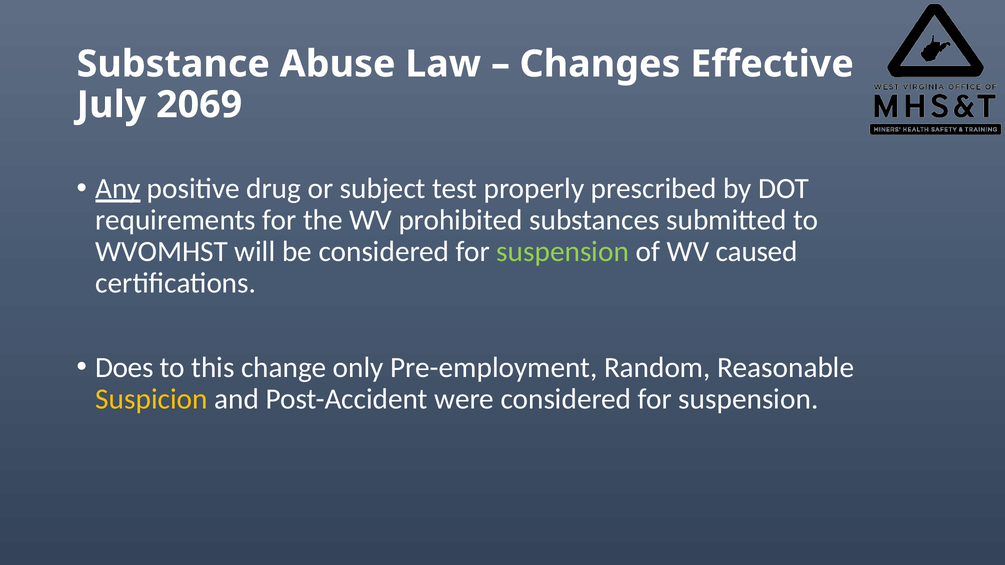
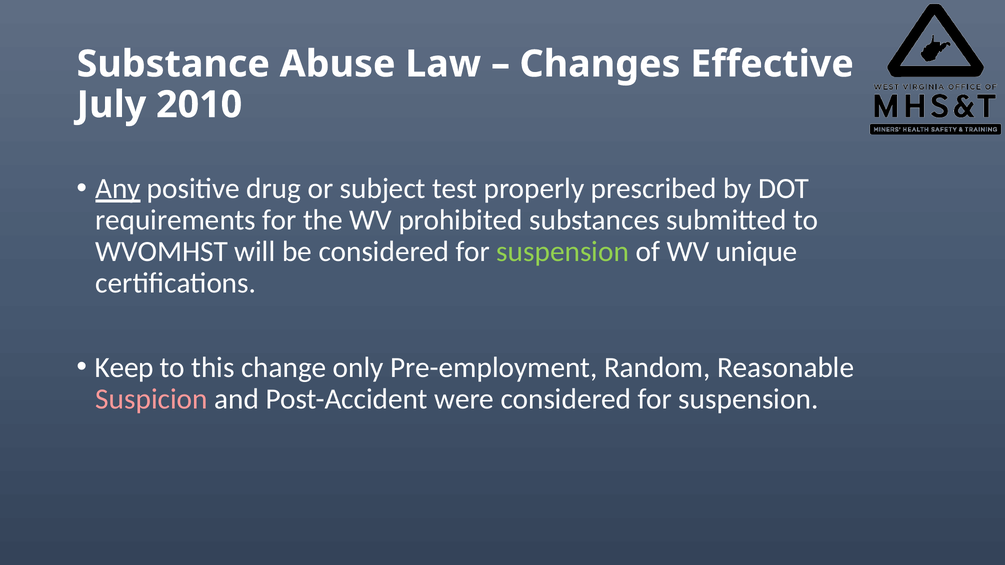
2069: 2069 -> 2010 (199, 105)
caused: caused -> unique (757, 252)
Does: Does -> Keep (124, 368)
Suspicion colour: yellow -> pink (152, 399)
